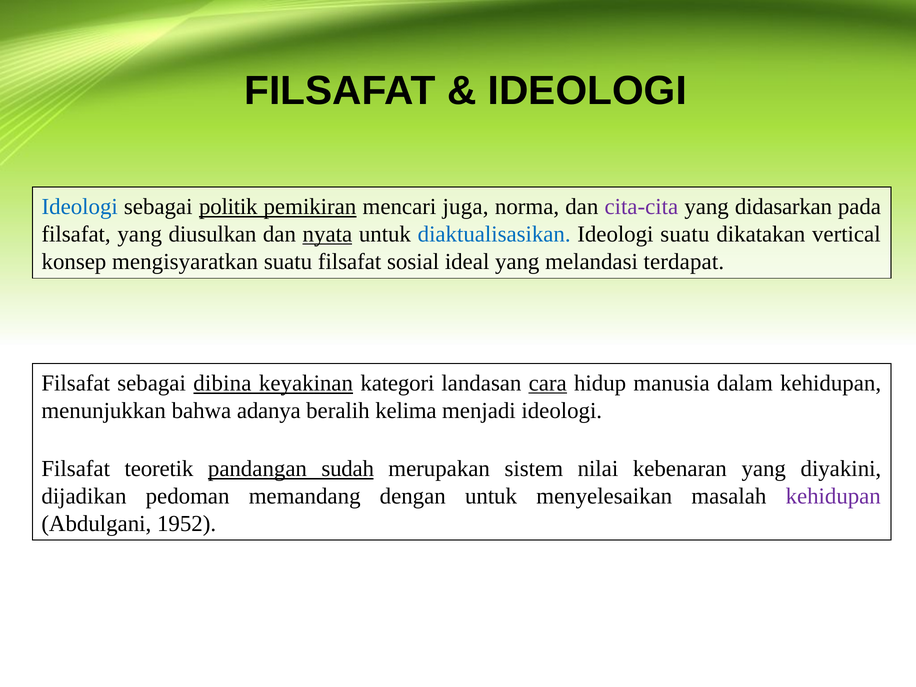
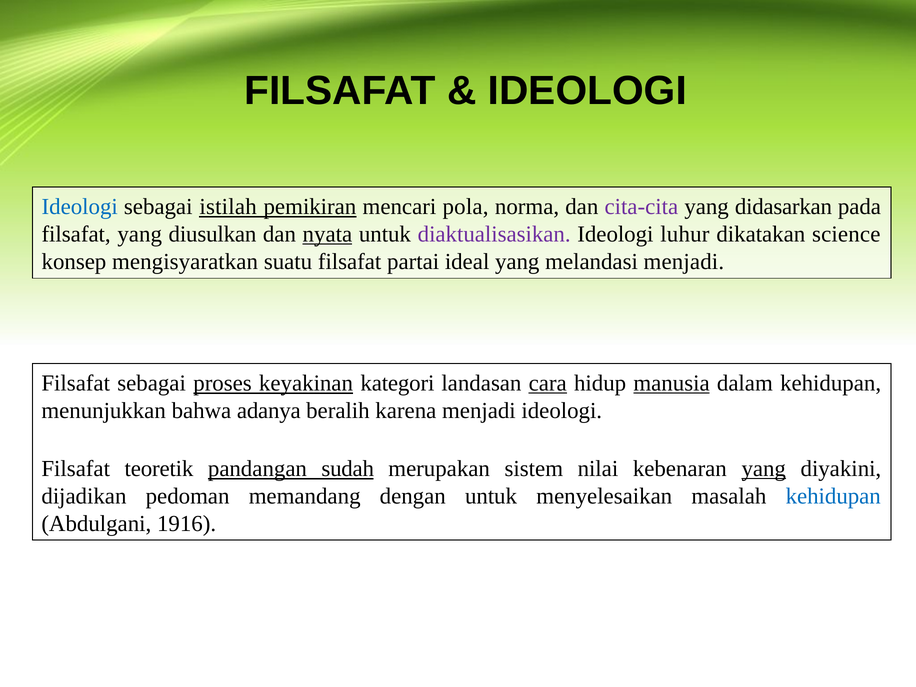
politik: politik -> istilah (228, 207)
juga: juga -> pola (466, 207)
diaktualisasikan colour: blue -> purple (494, 234)
Ideologi suatu: suatu -> luhur (685, 234)
vertical: vertical -> science (846, 234)
sosial: sosial -> partai (413, 262)
melandasi terdapat: terdapat -> menjadi (684, 262)
dibina: dibina -> proses (223, 383)
manusia underline: none -> present (672, 383)
kelima: kelima -> karena (406, 411)
yang underline: none -> present (764, 469)
kehidupan colour: purple -> blue (833, 496)
1952: 1952 -> 1916 (187, 524)
